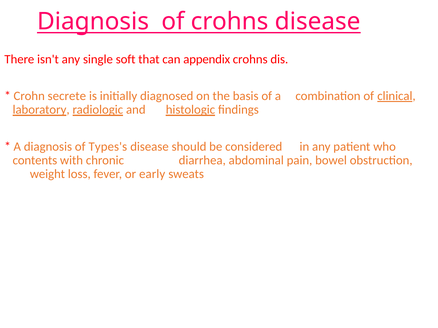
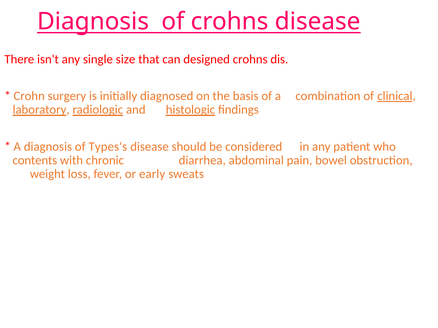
soft: soft -> size (126, 59)
appendix: appendix -> designed (207, 59)
secrete: secrete -> surgery (67, 96)
